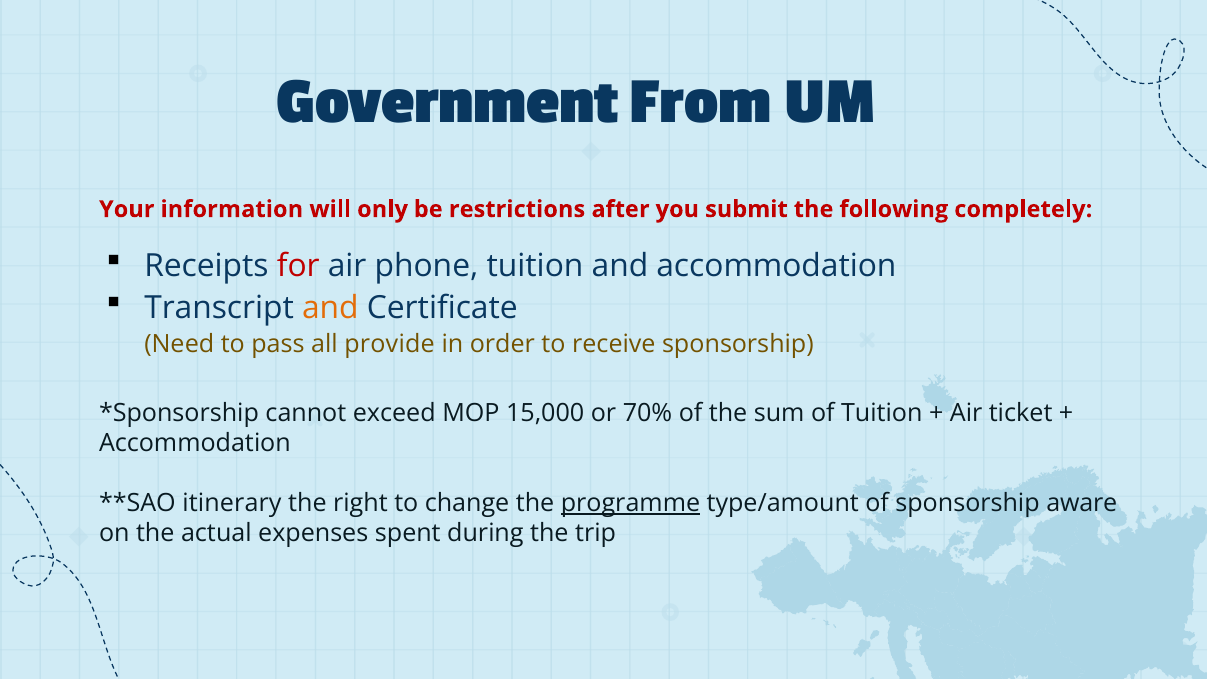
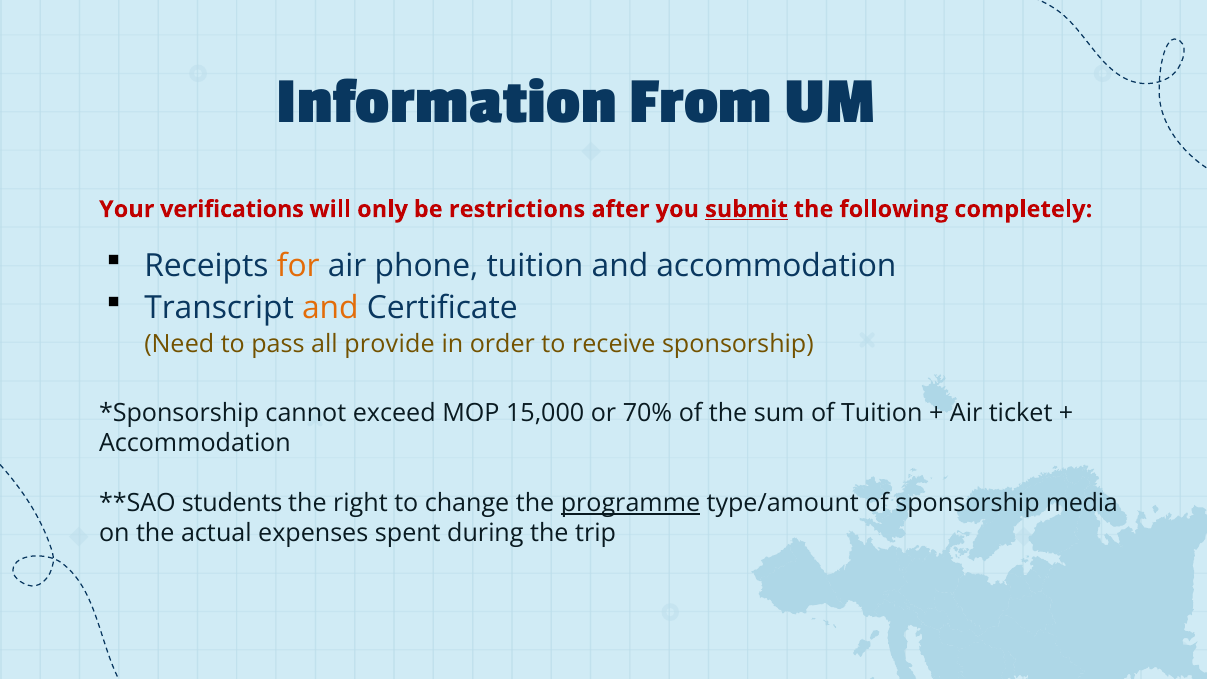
Government: Government -> Information (447, 101)
information: information -> verifications (232, 209)
submit underline: none -> present (746, 209)
for colour: red -> orange (298, 266)
itinerary: itinerary -> students (232, 503)
aware: aware -> media (1082, 503)
